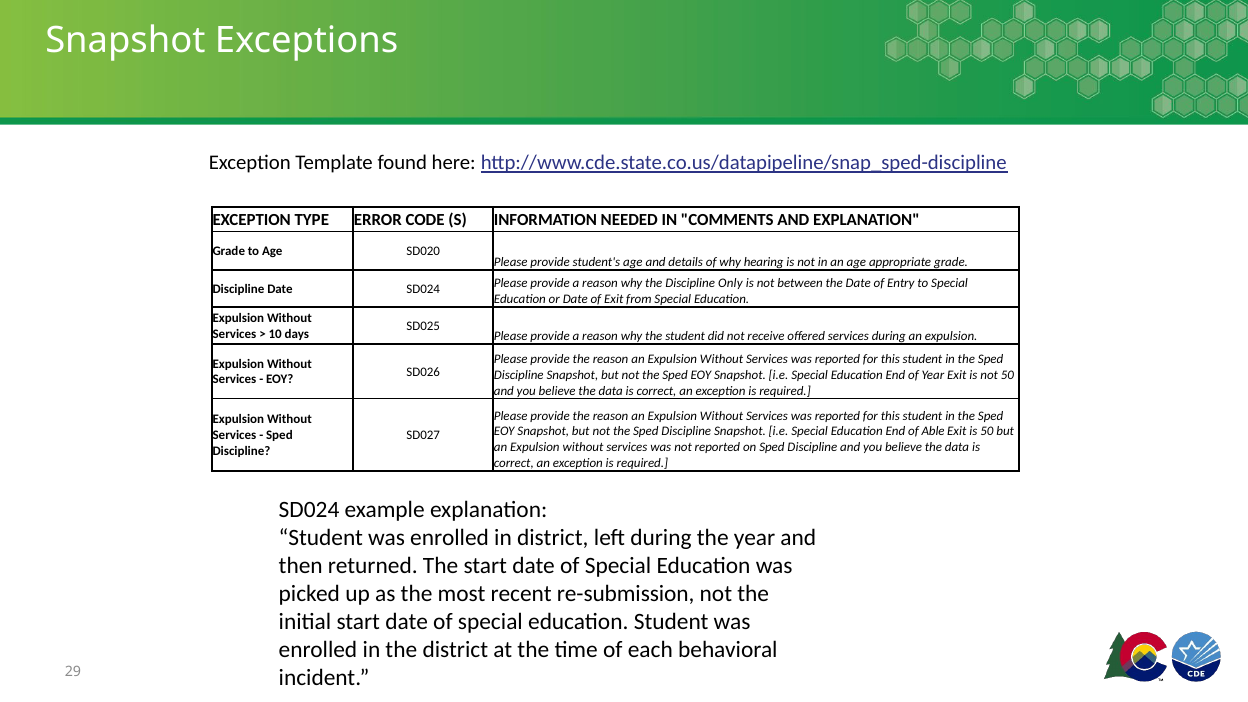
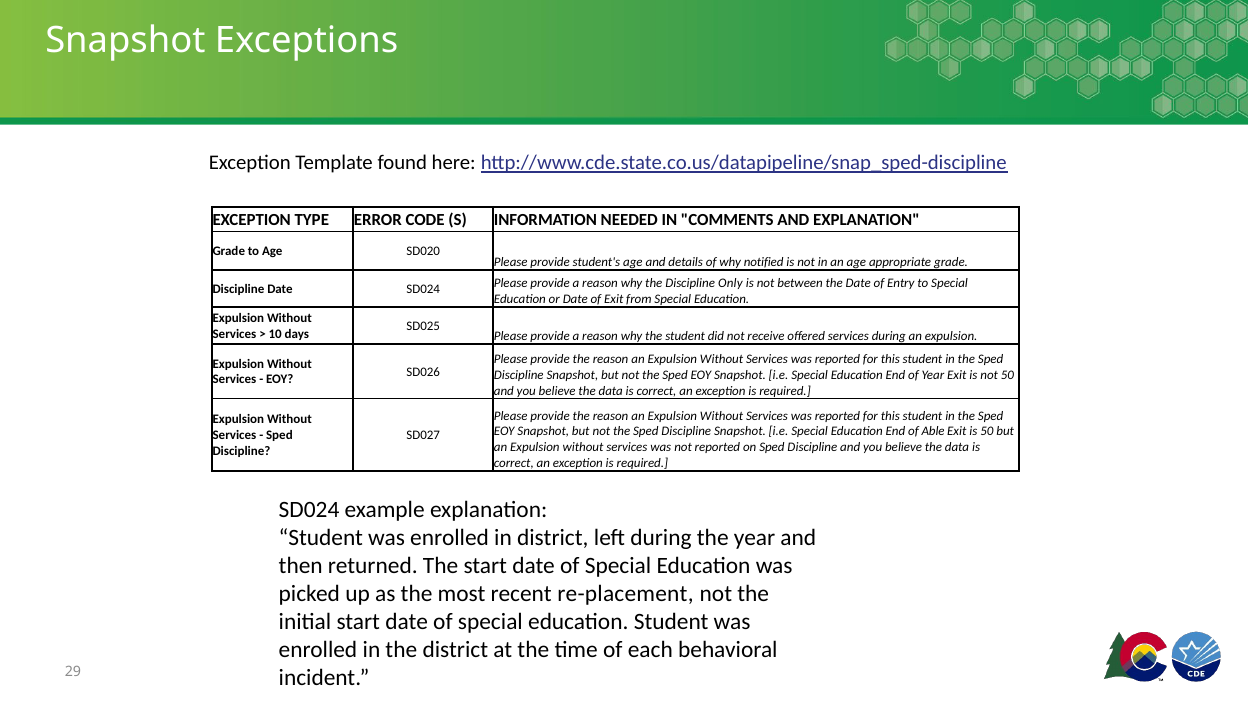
hearing: hearing -> notified (764, 263)
re-submission: re-submission -> re-placement (625, 594)
